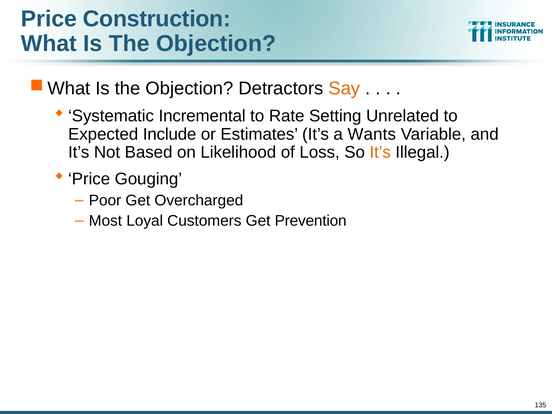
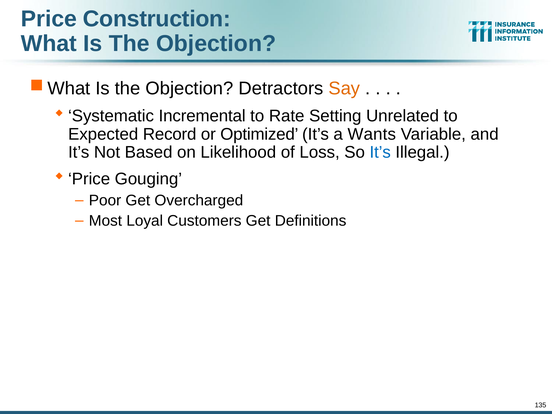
Include: Include -> Record (170, 134)
Estimates: Estimates -> Optimized (259, 134)
It’s colour: orange -> blue (380, 152)
Prevention: Prevention -> Definitions (311, 221)
